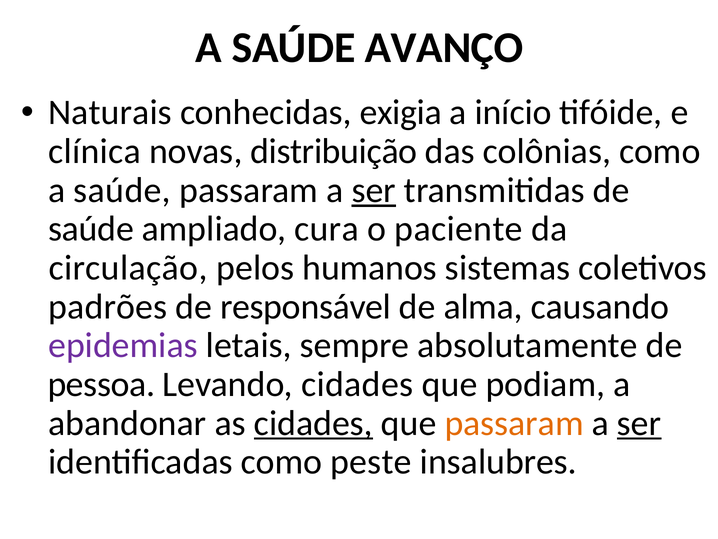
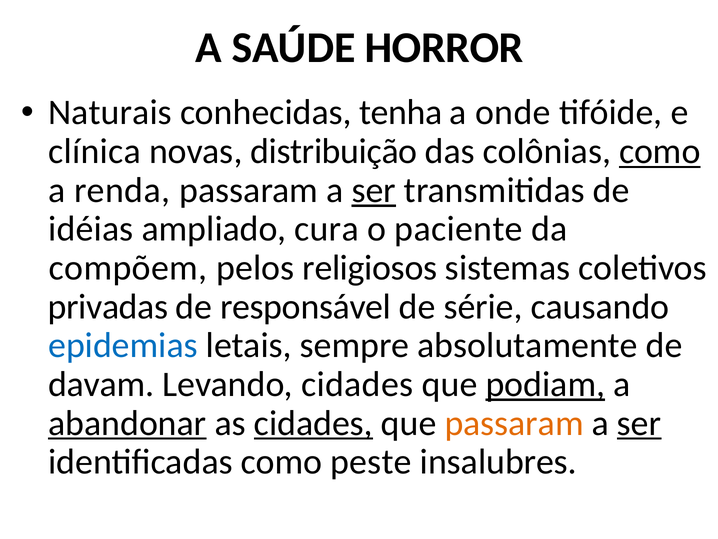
AVANÇO: AVANÇO -> HORROR (444, 48)
exigia: exigia -> tenha (401, 113)
início: início -> onde (513, 113)
como underline: none -> present (660, 151)
saúde: saúde -> renda (122, 190)
saúde: saúde -> idéias (91, 229)
circulação: circulação -> compõem (128, 268)
humanos: humanos -> religiosos (370, 268)
padrões: padrões -> privadas (108, 306)
alma: alma -> série (483, 306)
epidemias colour: purple -> blue (123, 345)
pessoa: pessoa -> davam (101, 384)
podiam underline: none -> present (545, 384)
abandonar underline: none -> present (127, 423)
